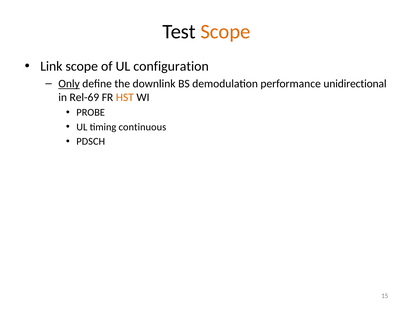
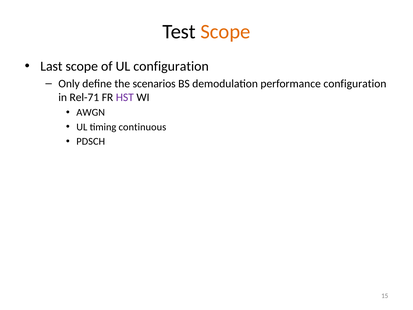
Link: Link -> Last (51, 66)
Only underline: present -> none (69, 84)
downlink: downlink -> scenarios (154, 84)
performance unidirectional: unidirectional -> configuration (355, 84)
Rel-69: Rel-69 -> Rel-71 (84, 97)
HST colour: orange -> purple (125, 97)
PROBE: PROBE -> AWGN (91, 112)
